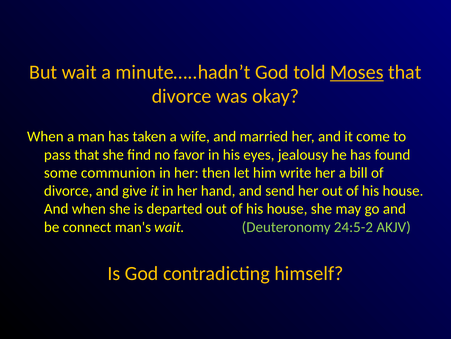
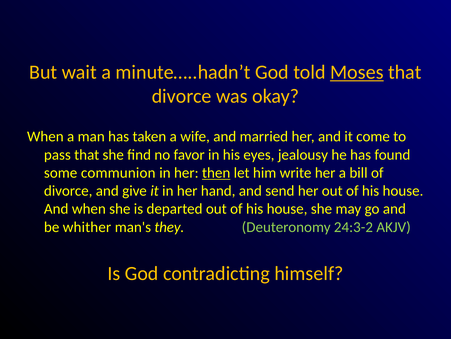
then underline: none -> present (216, 172)
connect: connect -> whither (87, 227)
man's wait: wait -> they (169, 227)
24:5-2: 24:5-2 -> 24:3-2 (353, 227)
